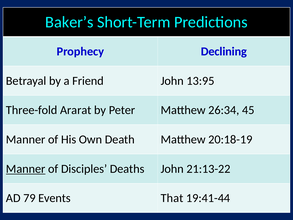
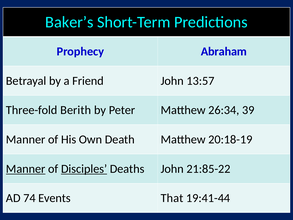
Declining: Declining -> Abraham (224, 51)
13:95: 13:95 -> 13:57 (200, 81)
Ararat: Ararat -> Berith (76, 110)
45: 45 -> 39 (248, 110)
Disciples underline: none -> present (84, 169)
21:13-22: 21:13-22 -> 21:85-22 (209, 169)
79: 79 -> 74 (29, 198)
